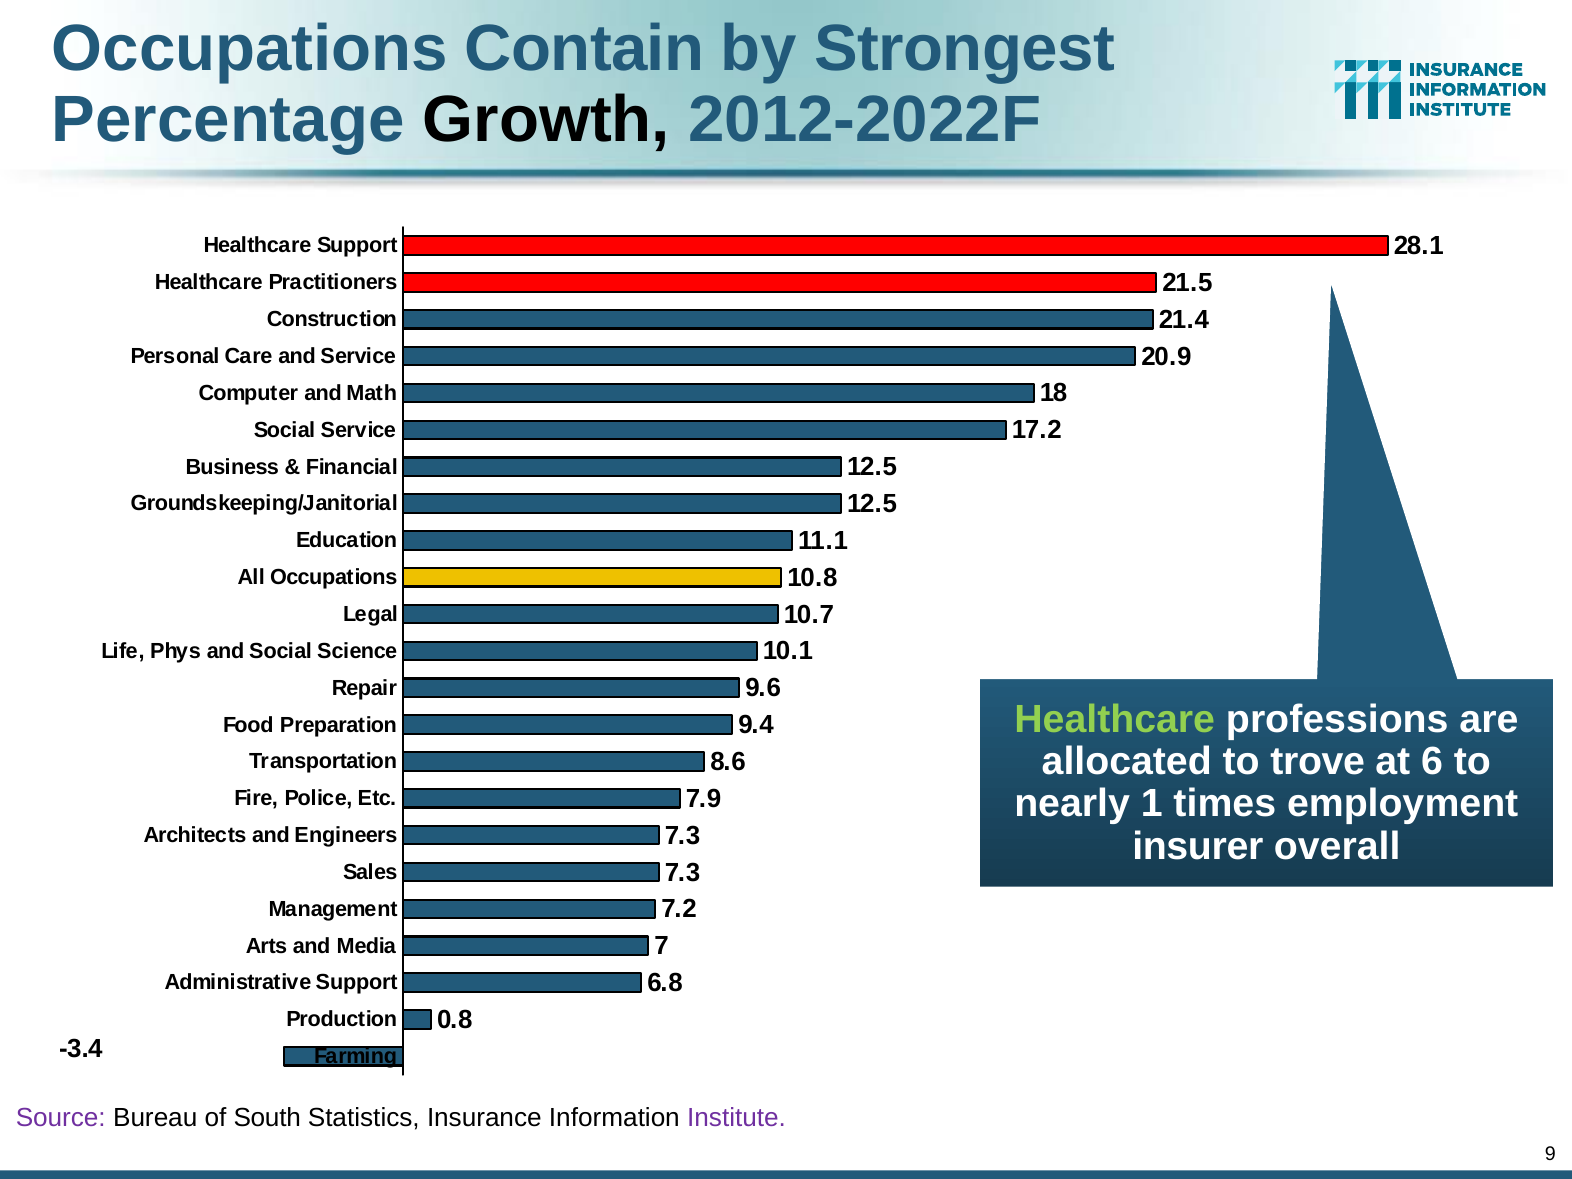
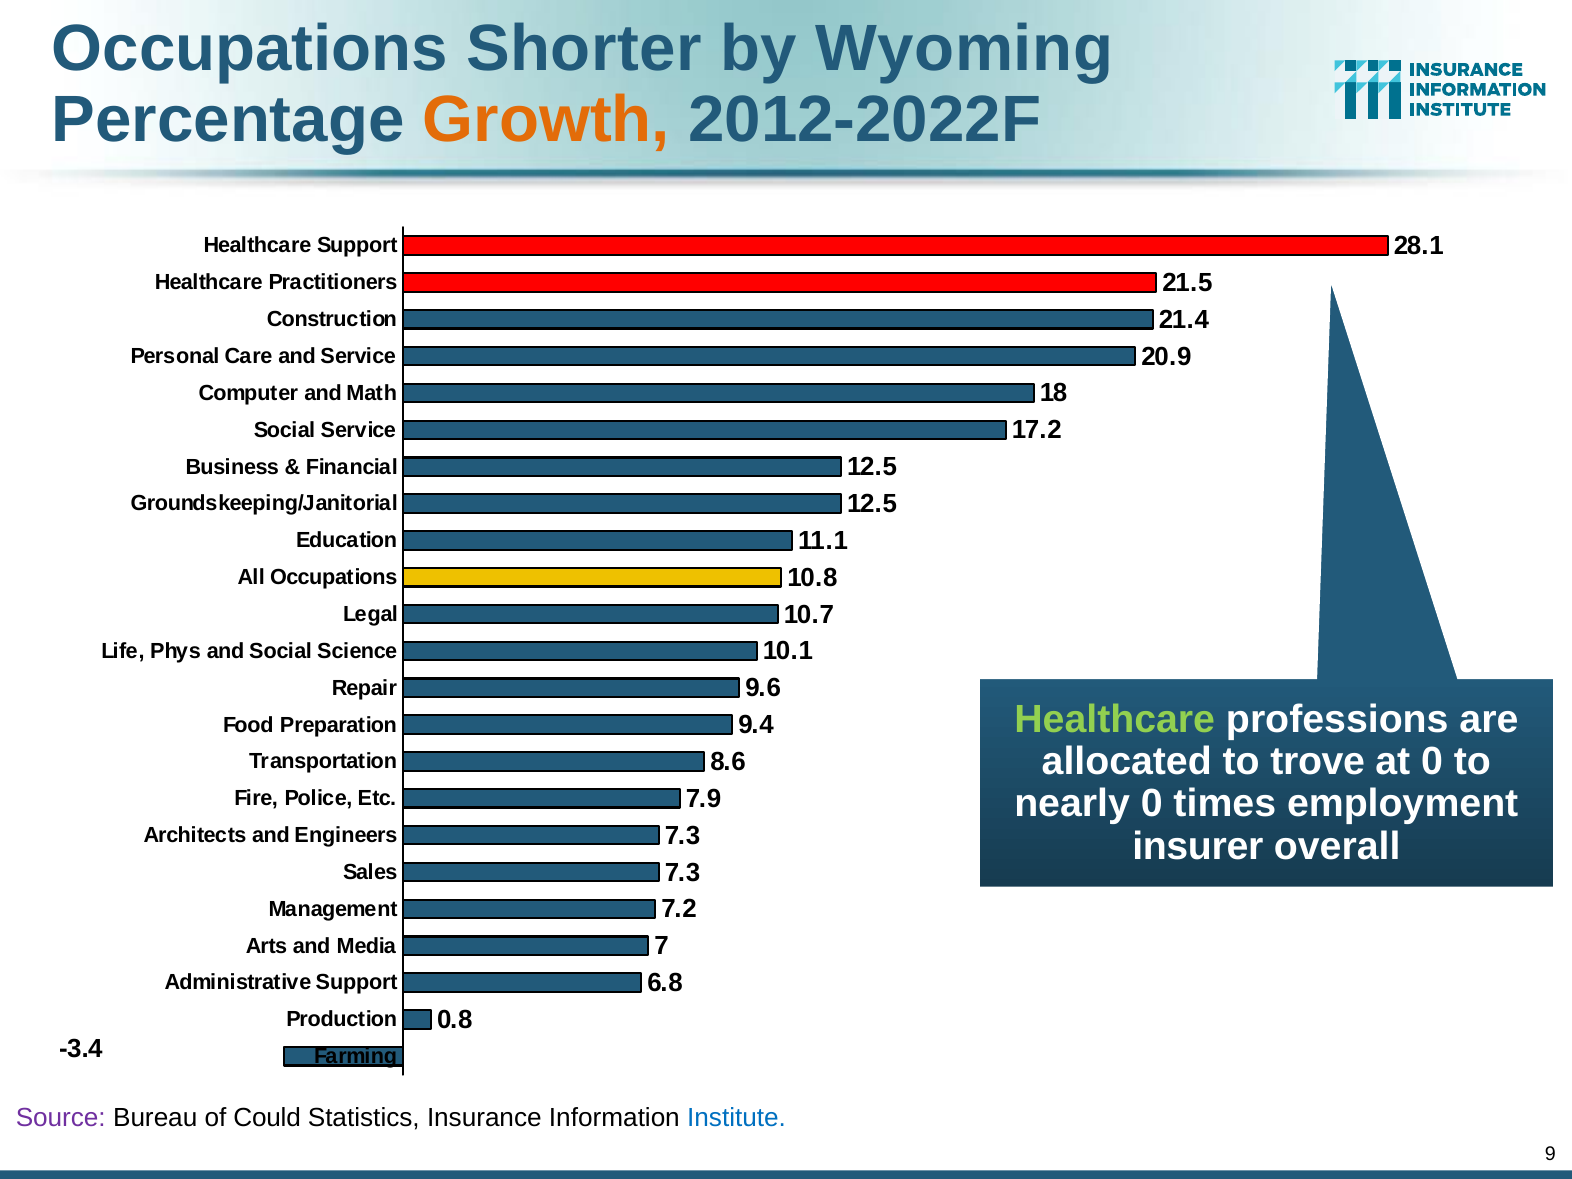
Contain: Contain -> Shorter (584, 49)
Strongest: Strongest -> Wyoming (964, 49)
Growth colour: black -> orange (546, 120)
at 6: 6 -> 0 (1432, 762)
nearly 1: 1 -> 0 (1152, 804)
South: South -> Could (267, 1118)
Institute colour: purple -> blue (737, 1118)
